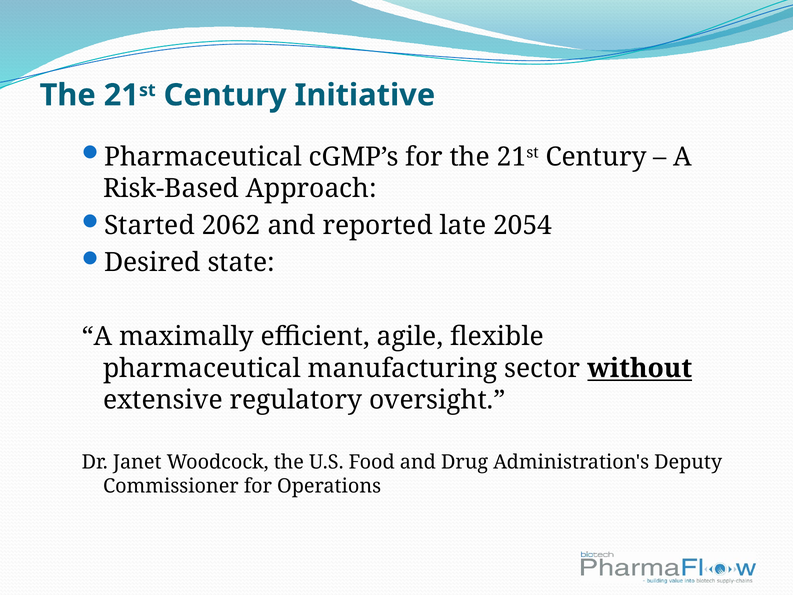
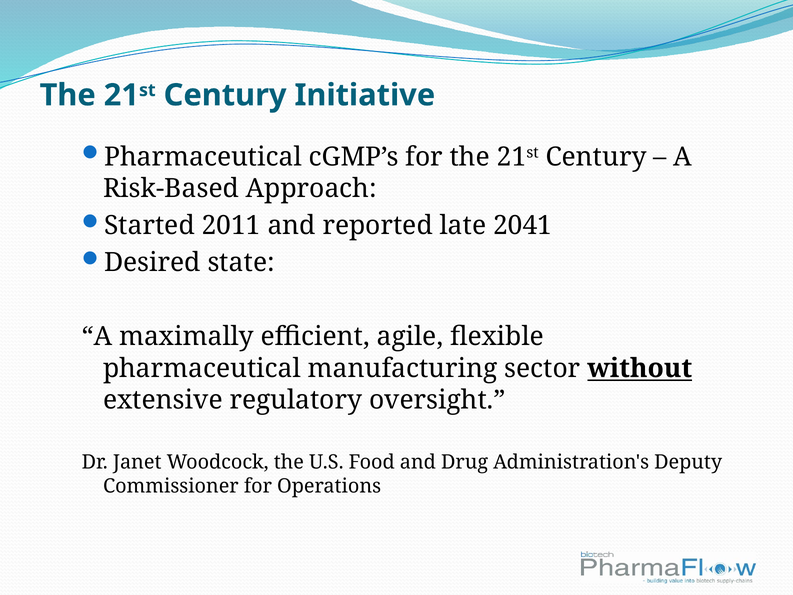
2062: 2062 -> 2011 (231, 225)
2054: 2054 -> 2041 (523, 225)
